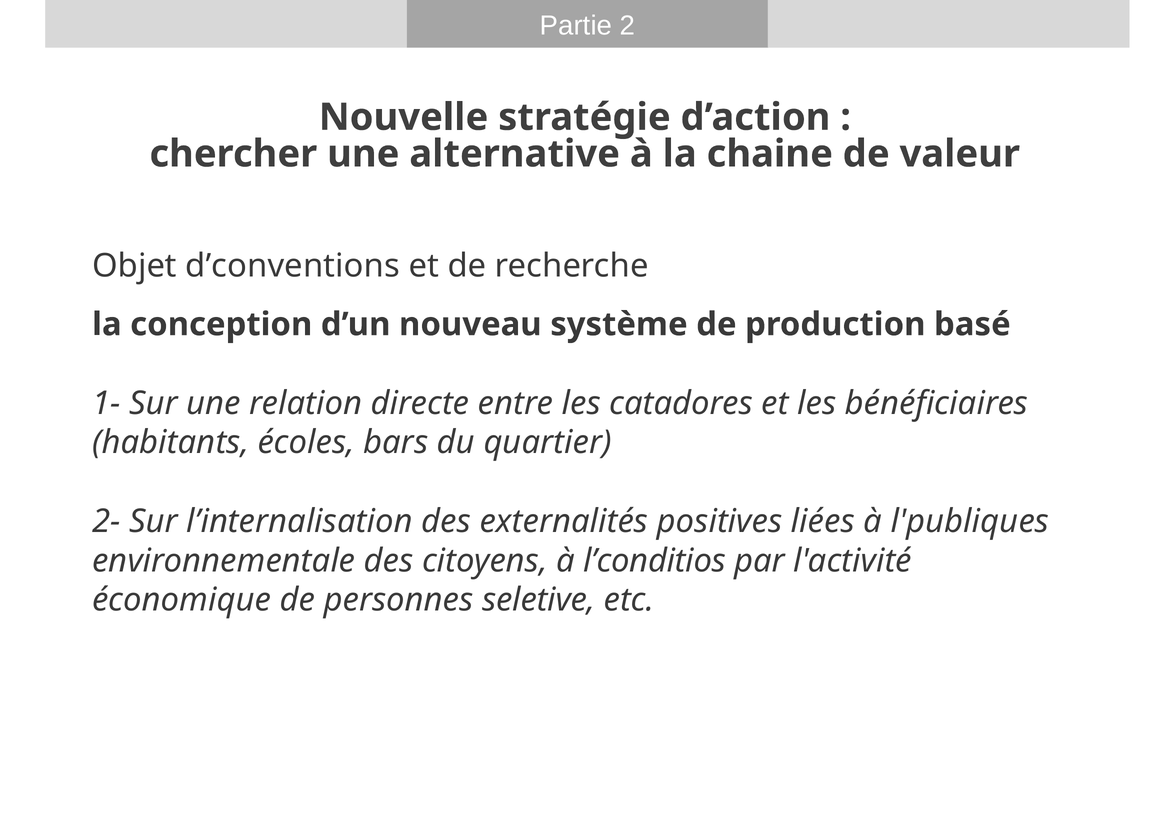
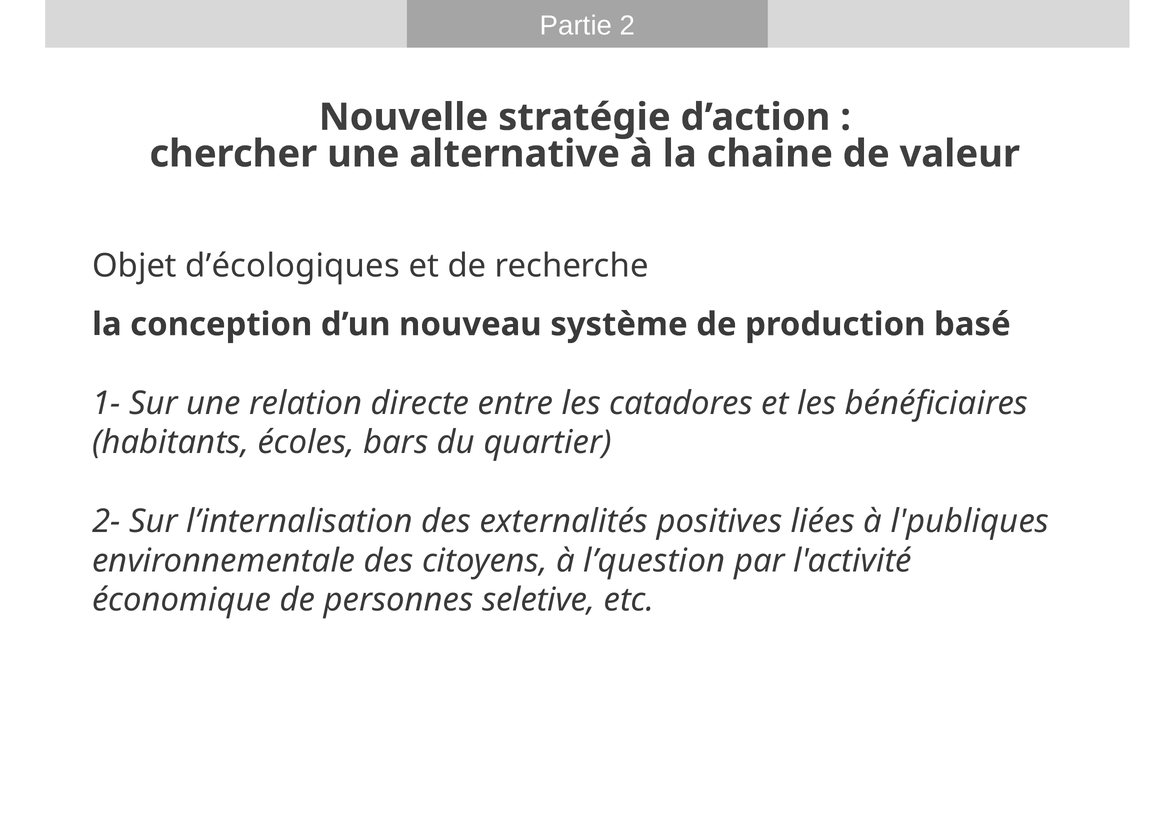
d’conventions: d’conventions -> d’écologiques (293, 266)
l’conditios: l’conditios -> l’question (654, 561)
